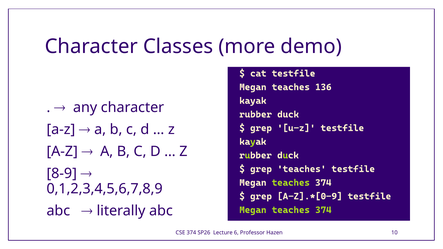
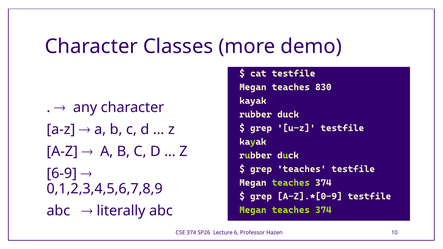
136: 136 -> 830 (323, 87)
8-9: 8-9 -> 6-9 (62, 173)
